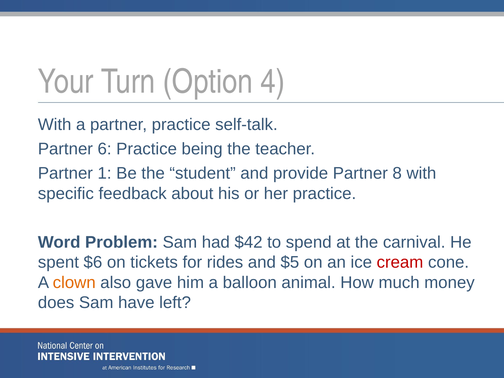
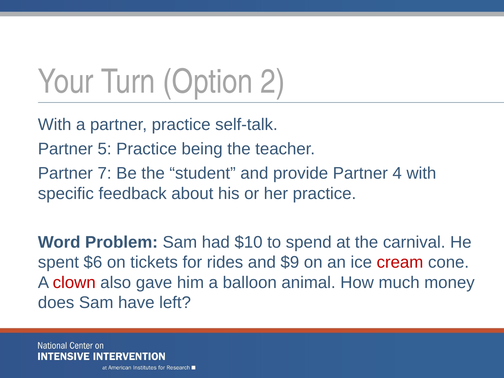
4: 4 -> 2 (273, 82)
6: 6 -> 5 (105, 149)
1: 1 -> 7 (105, 173)
8: 8 -> 4 (397, 173)
$42: $42 -> $10 (249, 242)
$5: $5 -> $9 (290, 262)
clown colour: orange -> red (74, 283)
